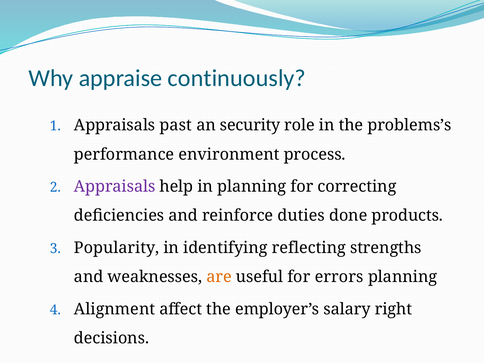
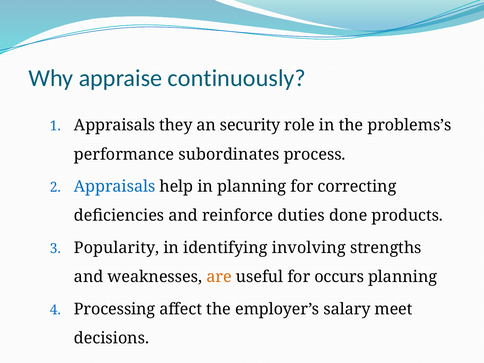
past: past -> they (176, 125)
environment: environment -> subordinates (229, 154)
Appraisals colour: purple -> blue (115, 187)
reflecting: reflecting -> involving (309, 248)
errors: errors -> occurs (339, 277)
Alignment: Alignment -> Processing (115, 309)
right: right -> meet (394, 309)
